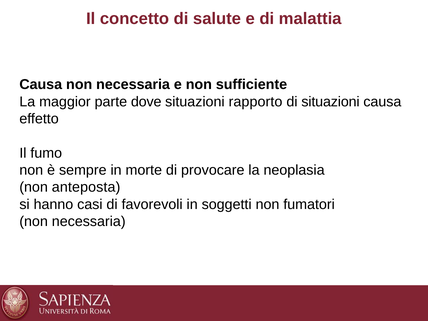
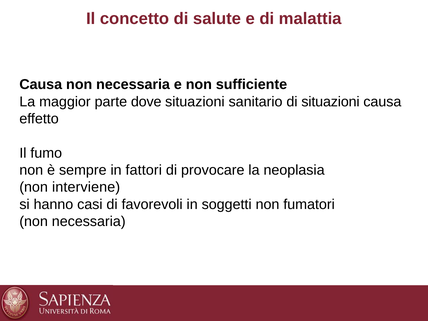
rapporto: rapporto -> sanitario (256, 102)
morte: morte -> fattori (144, 170)
anteposta: anteposta -> interviene (86, 187)
